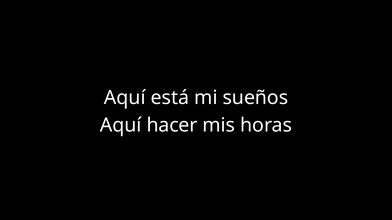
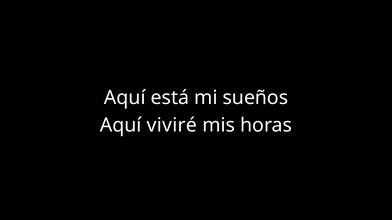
hacer: hacer -> viviré (172, 125)
